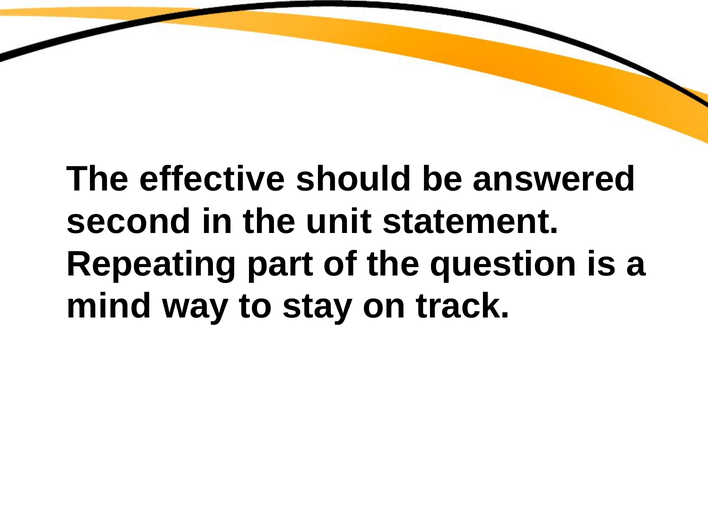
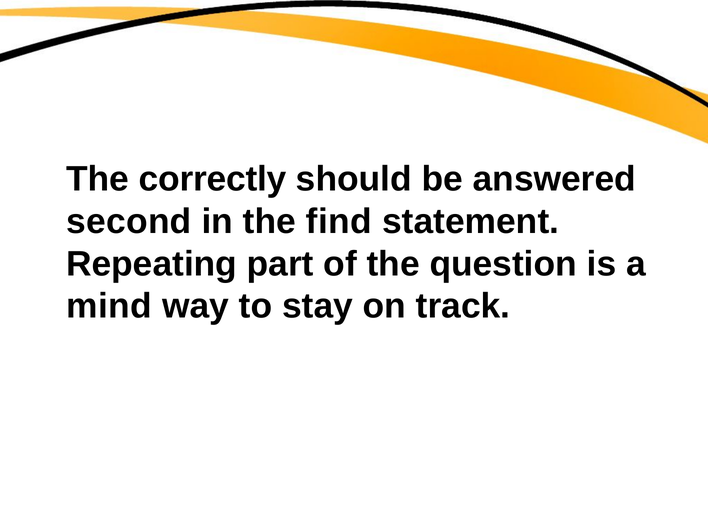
effective: effective -> correctly (213, 179)
unit: unit -> find (339, 221)
